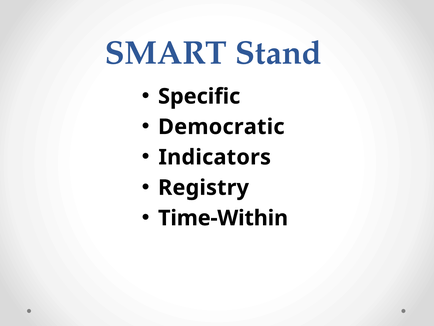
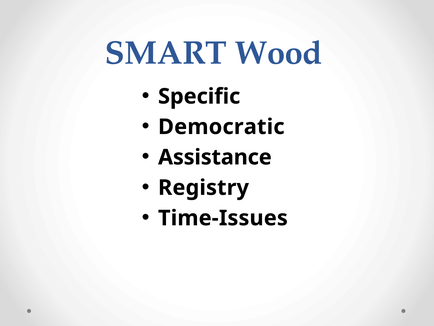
Stand: Stand -> Wood (279, 53)
Indicators: Indicators -> Assistance (215, 157)
Time-Within: Time-Within -> Time-Issues (223, 218)
